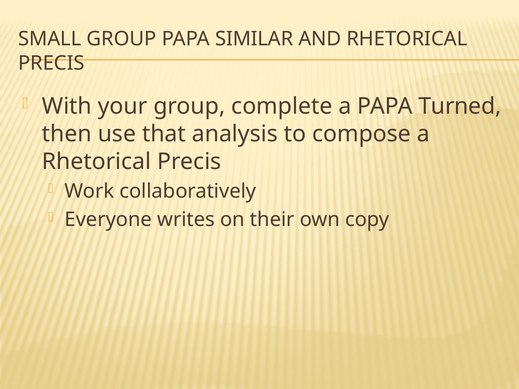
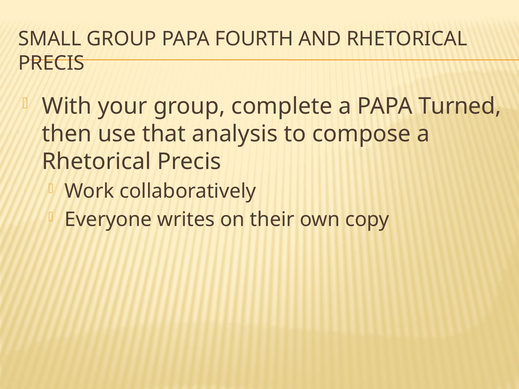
SIMILAR: SIMILAR -> FOURTH (254, 39)
